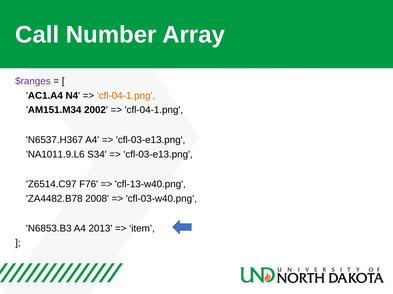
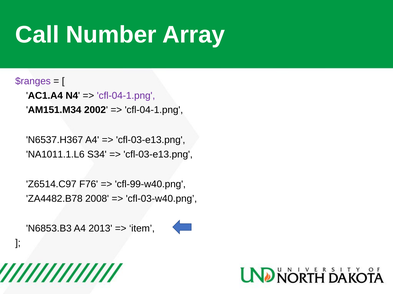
cfl-04-1.png colour: orange -> purple (126, 96)
NA1011.9.L6: NA1011.9.L6 -> NA1011.1.L6 (55, 155)
cfl-13-w40.png: cfl-13-w40.png -> cfl-99-w40.png (150, 185)
